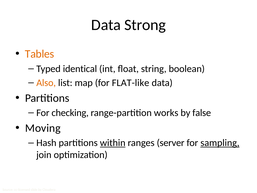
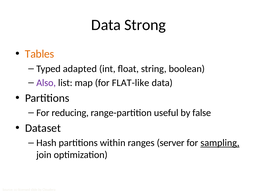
identical: identical -> adapted (80, 69)
Also colour: orange -> purple (46, 83)
checking: checking -> reducing (70, 113)
works: works -> useful (166, 113)
Moving: Moving -> Dataset (43, 128)
within underline: present -> none (113, 143)
